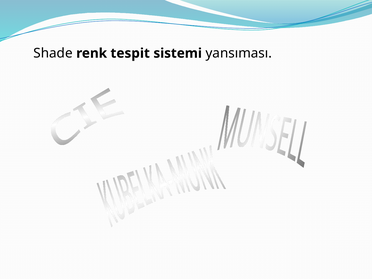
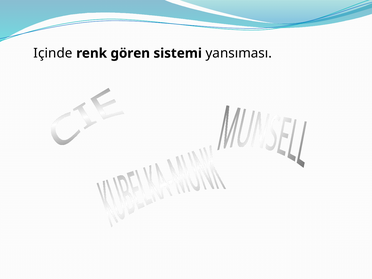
Shade: Shade -> Içinde (53, 53)
tespit: tespit -> gören (130, 53)
